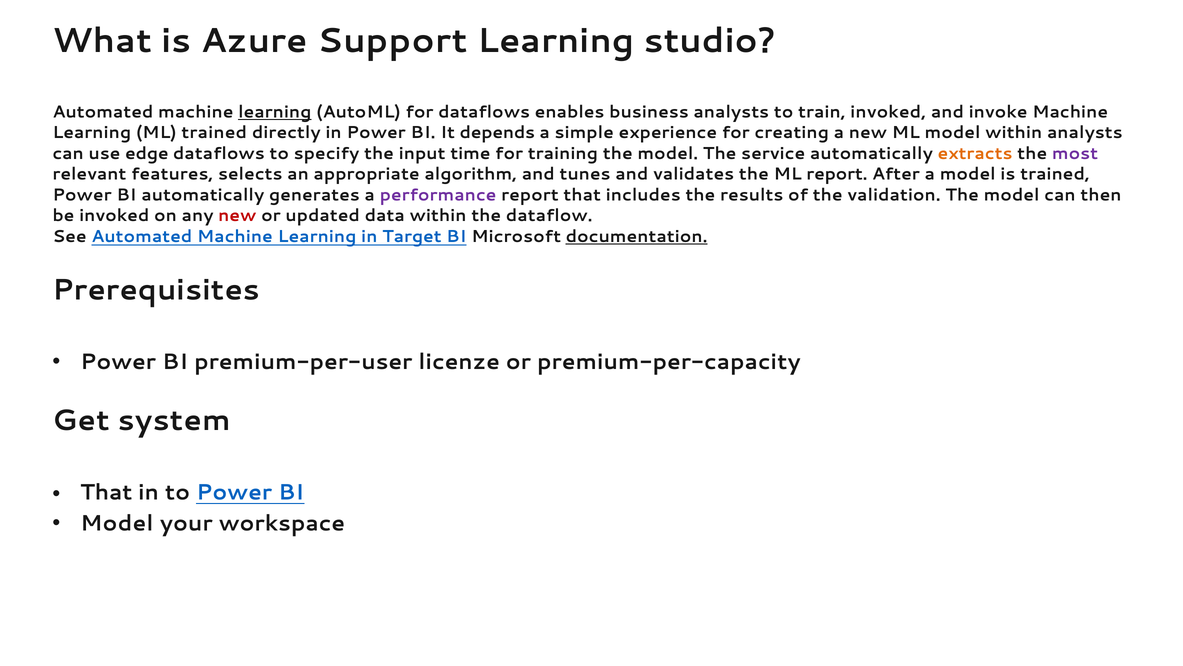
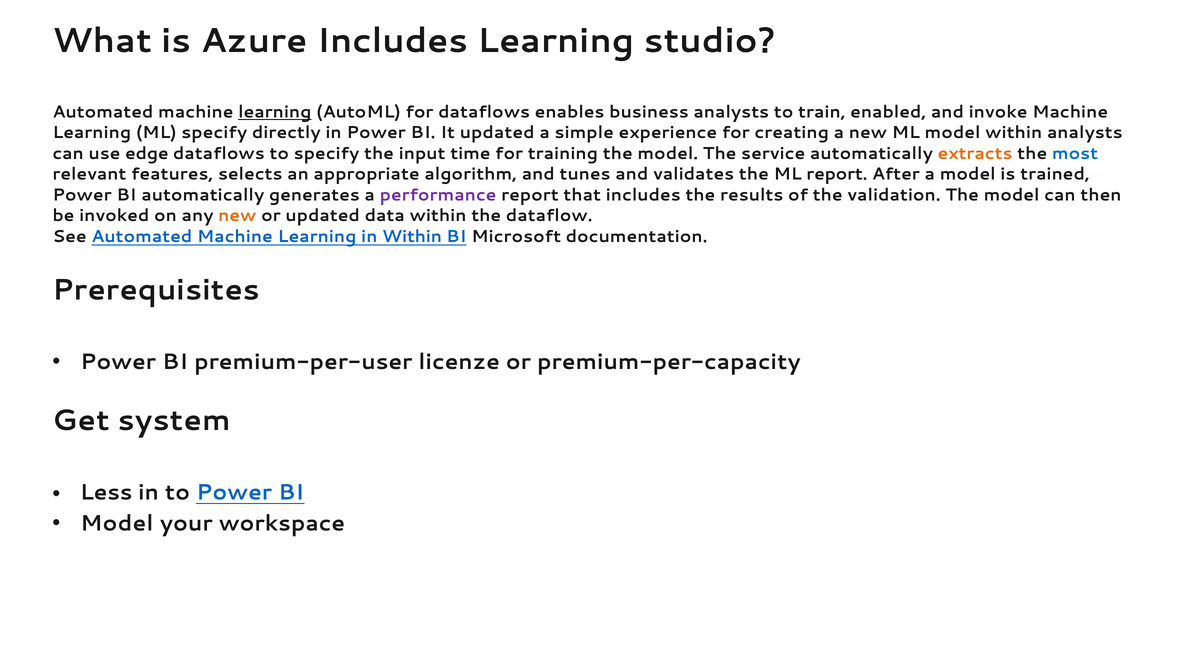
Azure Support: Support -> Includes (392, 41)
train invoked: invoked -> enabled (888, 112)
ML trained: trained -> specify (214, 133)
It depends: depends -> updated (497, 133)
most colour: purple -> blue (1075, 153)
new colour: red -> orange (237, 216)
in Target: Target -> Within (412, 236)
documentation underline: present -> none (637, 236)
That: That -> Less (106, 492)
